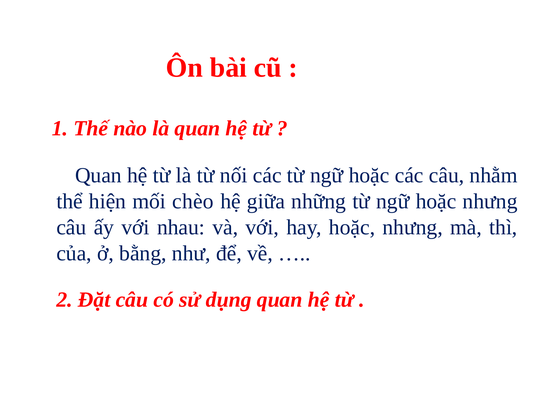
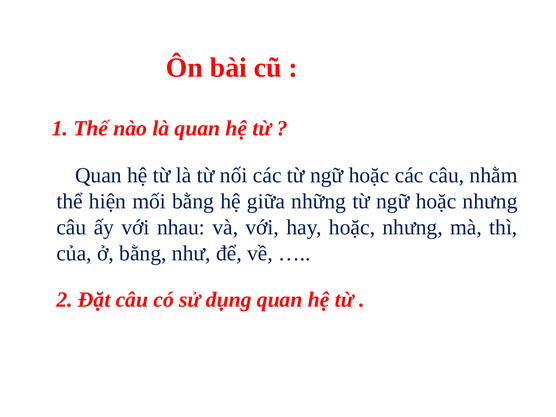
mối chèo: chèo -> bằng (193, 201)
